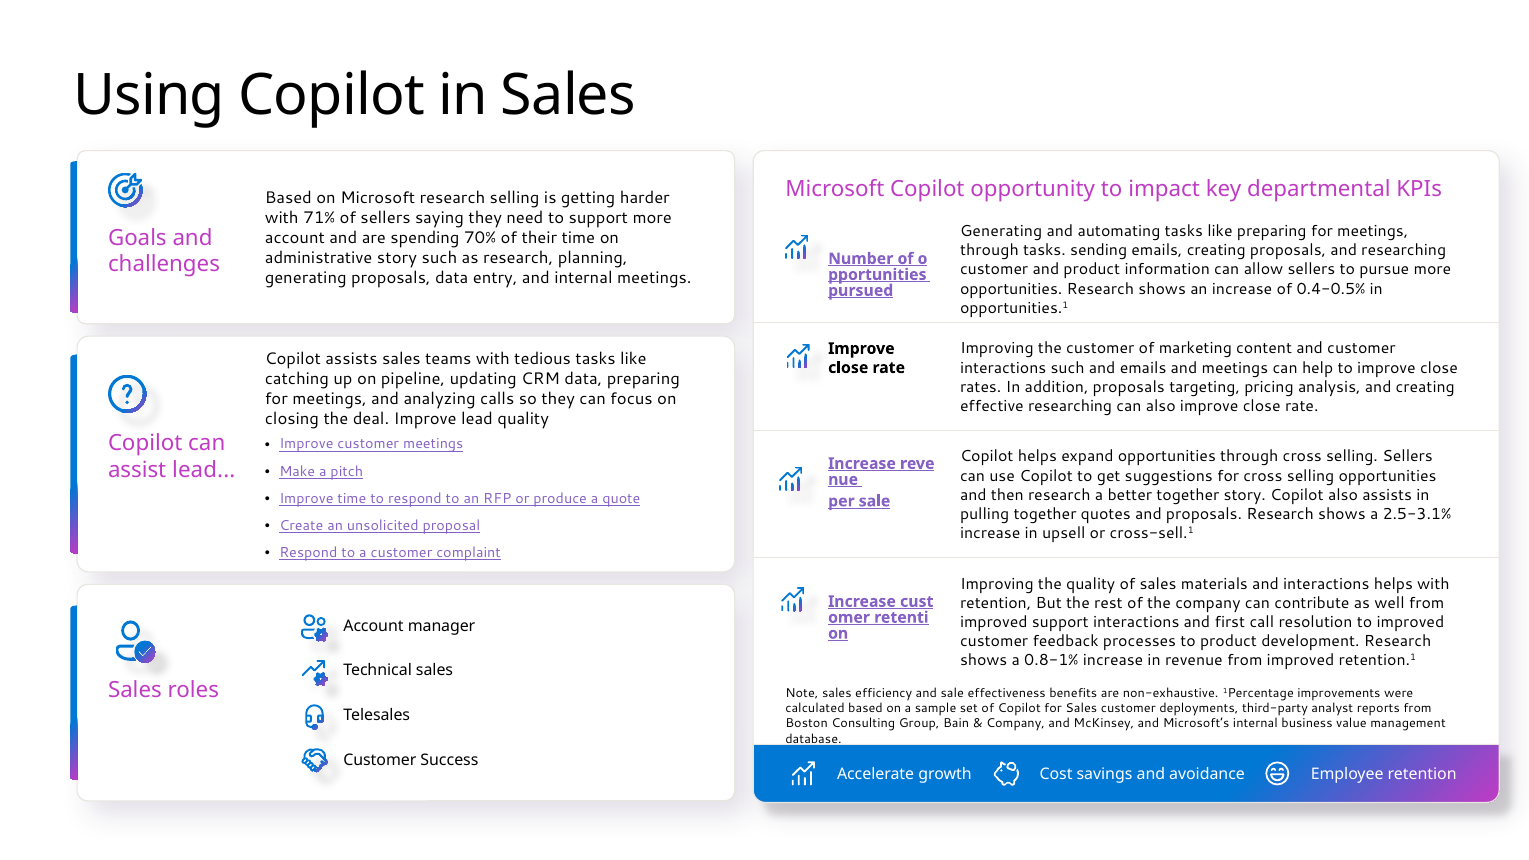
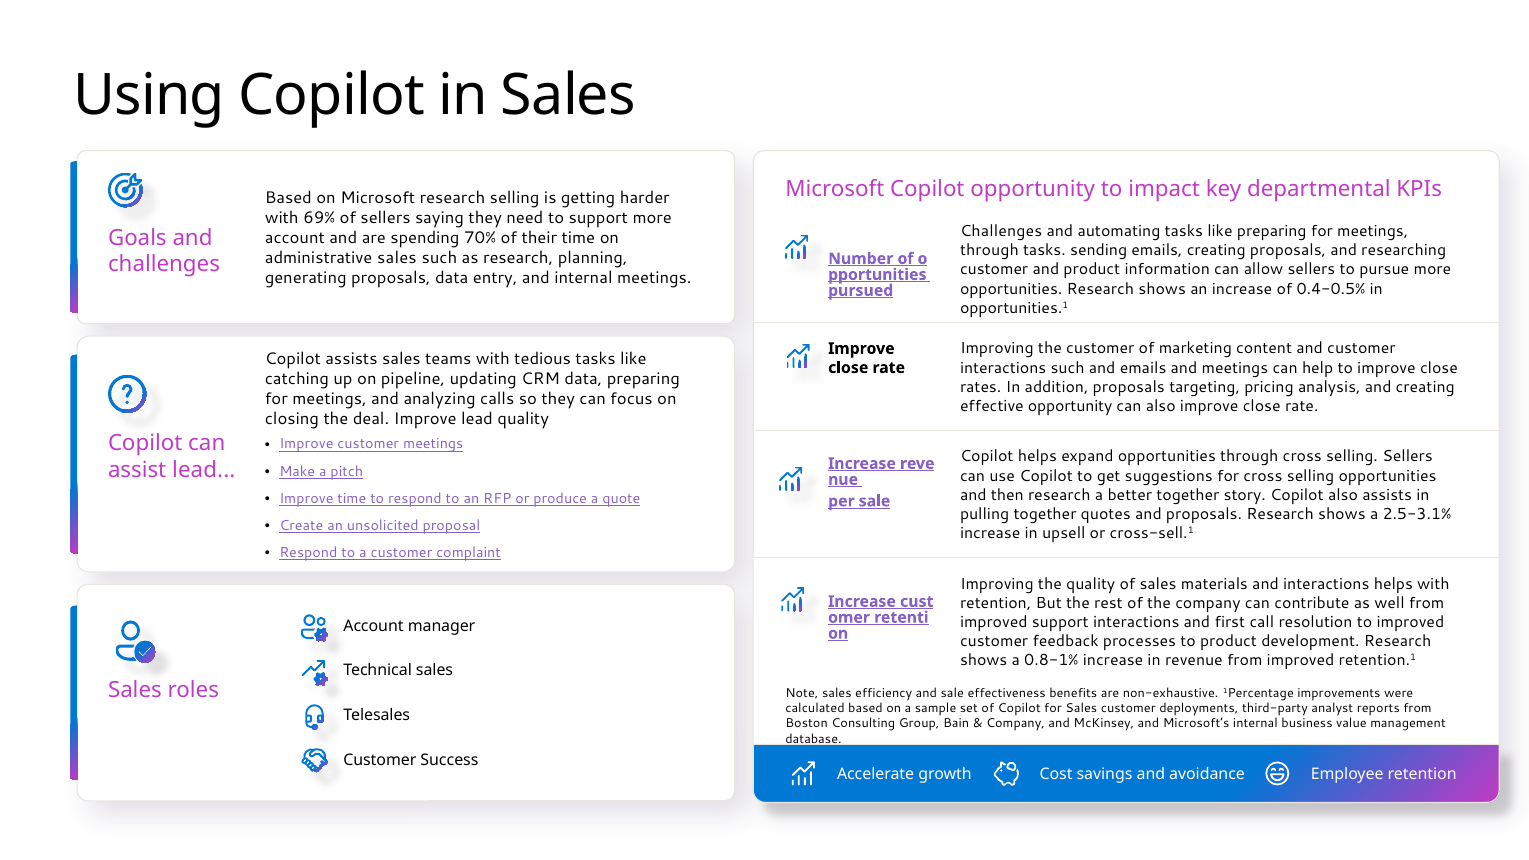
71%: 71% -> 69% (319, 218)
Generating: Generating -> Challenges (1001, 231)
administrative story: story -> sales (397, 258)
effective researching: researching -> opportunity (1070, 406)
